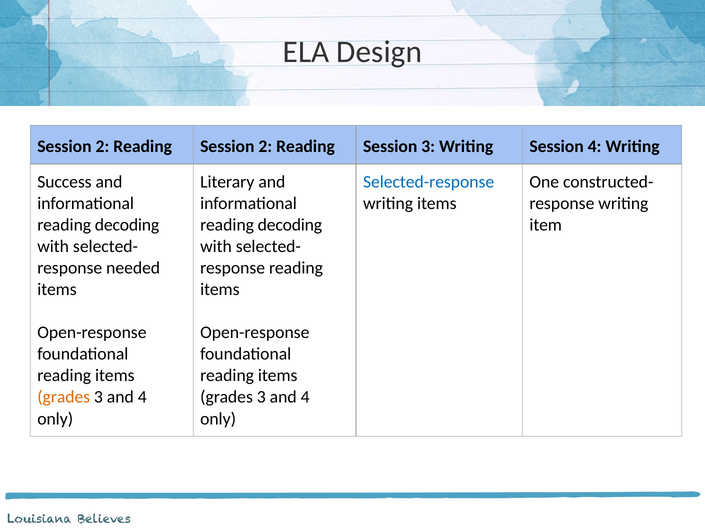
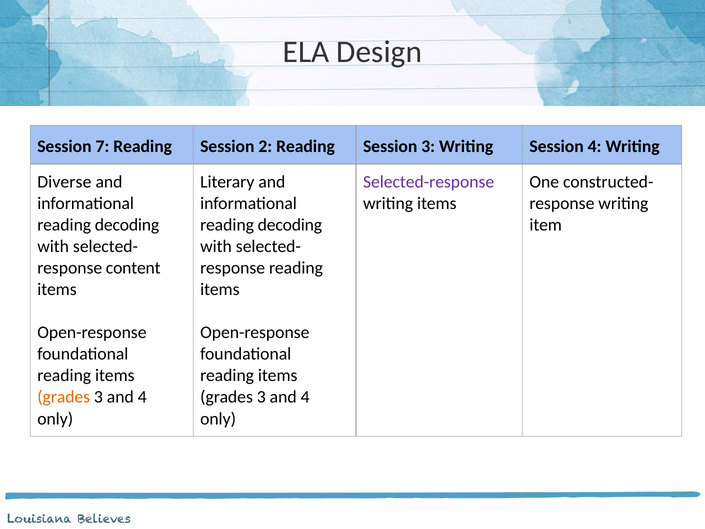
2: 2 -> 7 (102, 146)
Success: Success -> Diverse (64, 182)
Selected-response colour: blue -> purple (429, 182)
needed: needed -> content (133, 268)
